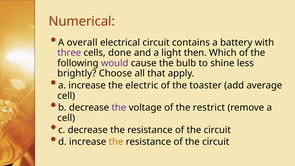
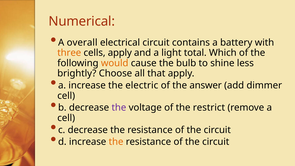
three colour: purple -> orange (69, 53)
cells done: done -> apply (120, 53)
then: then -> total (195, 53)
would colour: purple -> orange (115, 63)
toaster: toaster -> answer (206, 85)
average: average -> dimmer (264, 85)
